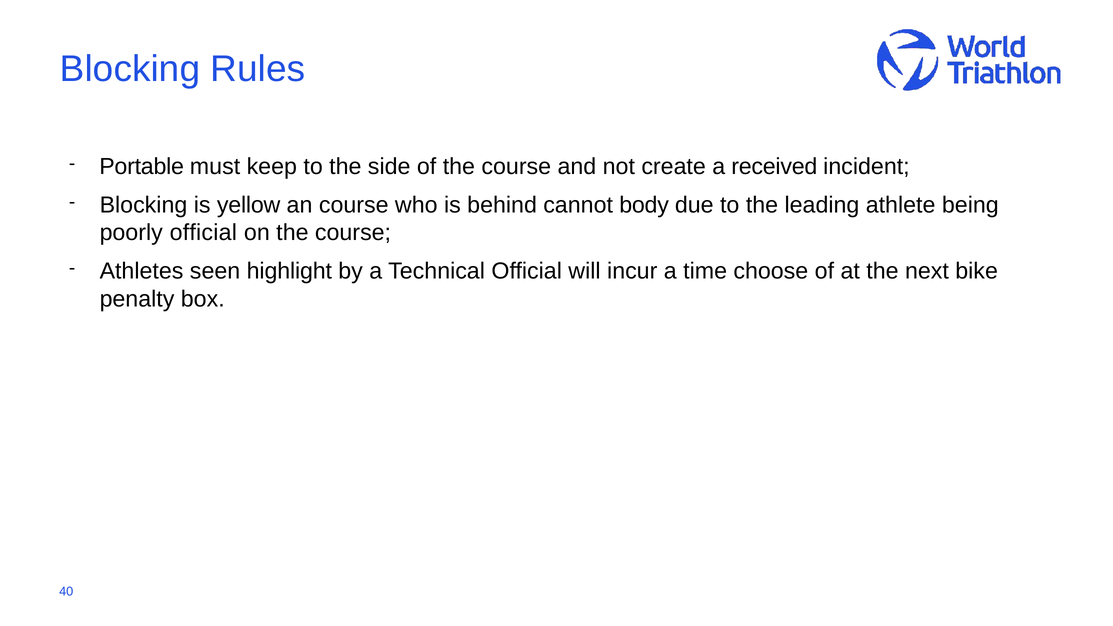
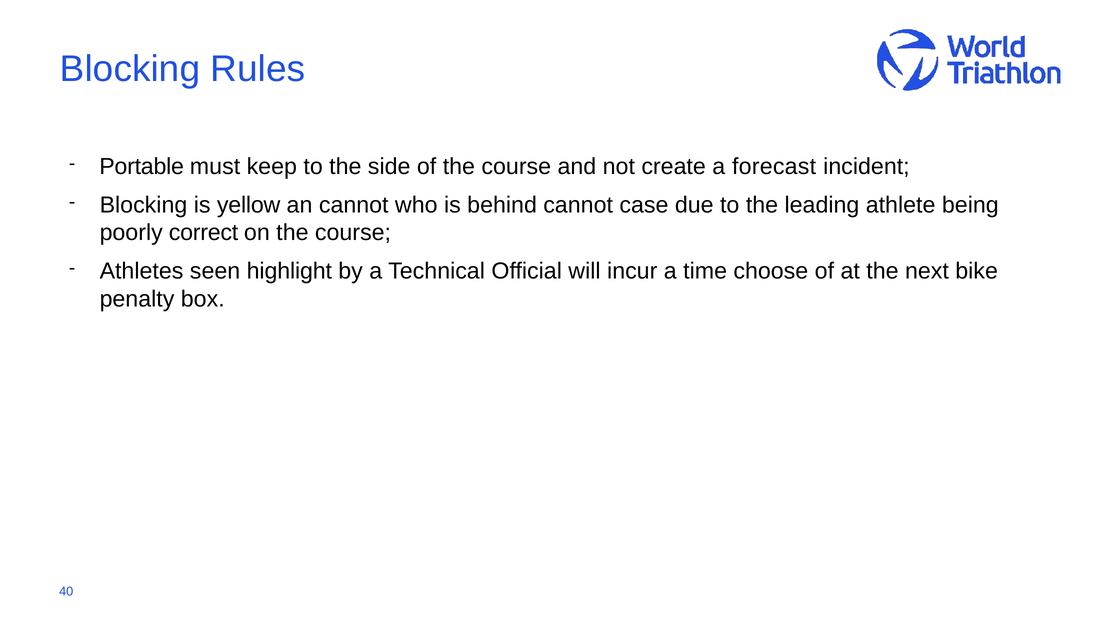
received: received -> forecast (774, 167)
an course: course -> cannot (354, 205)
body: body -> case (644, 205)
poorly official: official -> correct (204, 233)
